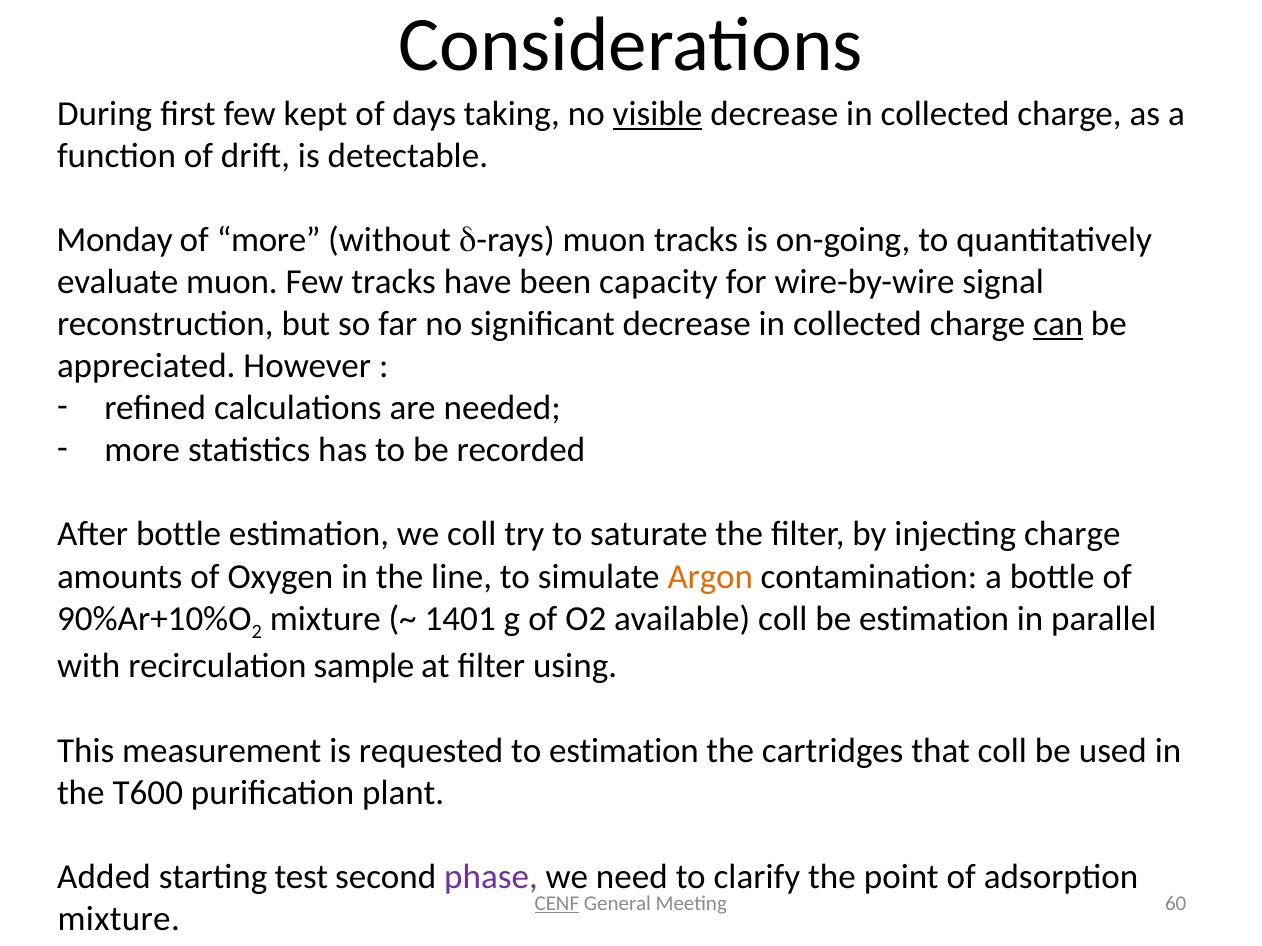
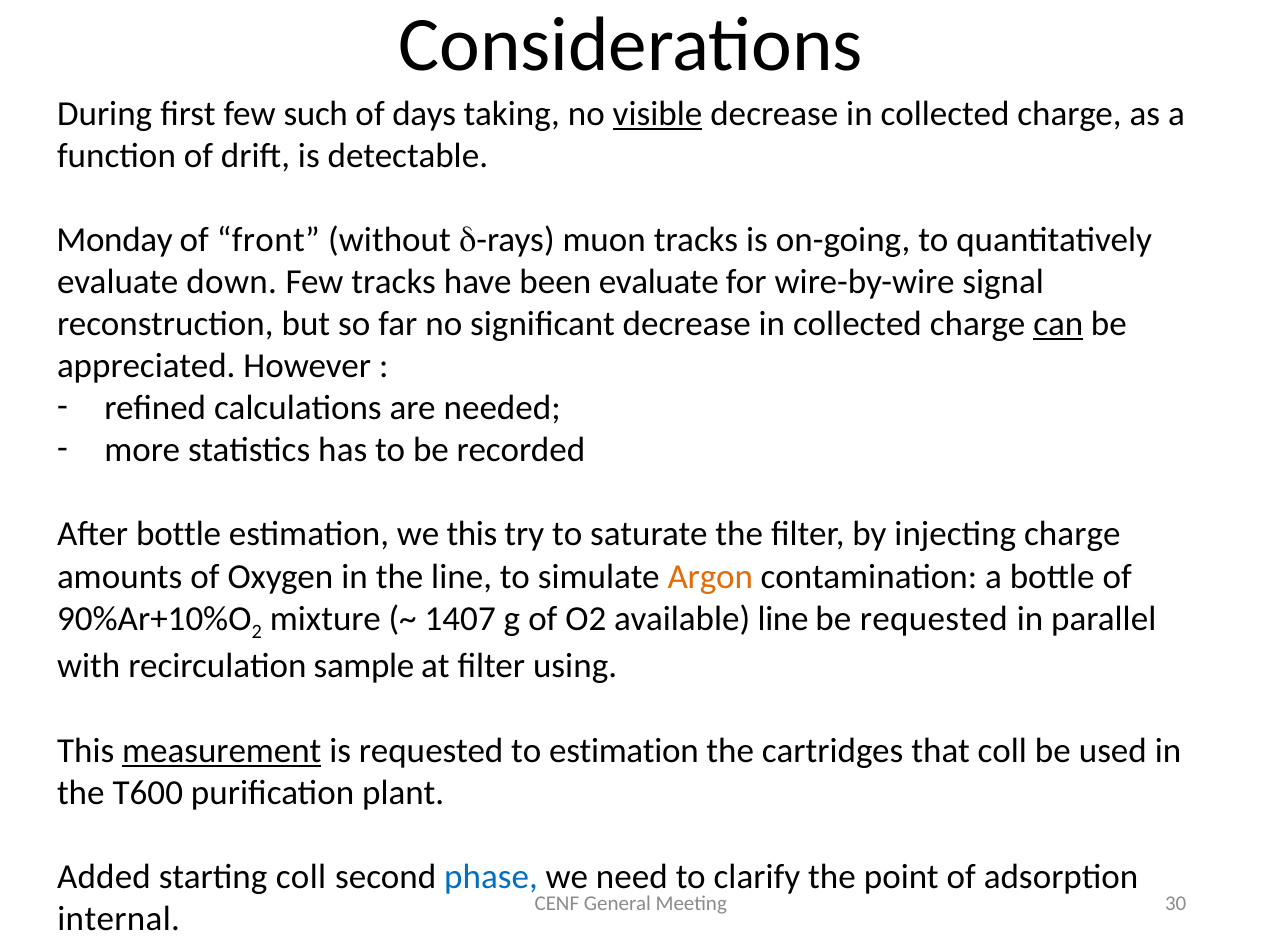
kept: kept -> such (316, 114)
of more: more -> front (268, 240)
evaluate muon: muon -> down (232, 282)
been capacity: capacity -> evaluate (659, 282)
we coll: coll -> this (472, 535)
1401: 1401 -> 1407 (460, 619)
available coll: coll -> line (783, 619)
be estimation: estimation -> requested (934, 619)
measurement underline: none -> present (222, 751)
starting test: test -> coll (301, 877)
phase colour: purple -> blue (491, 877)
CENF underline: present -> none (557, 904)
60: 60 -> 30 (1176, 904)
mixture: mixture -> internal (119, 919)
